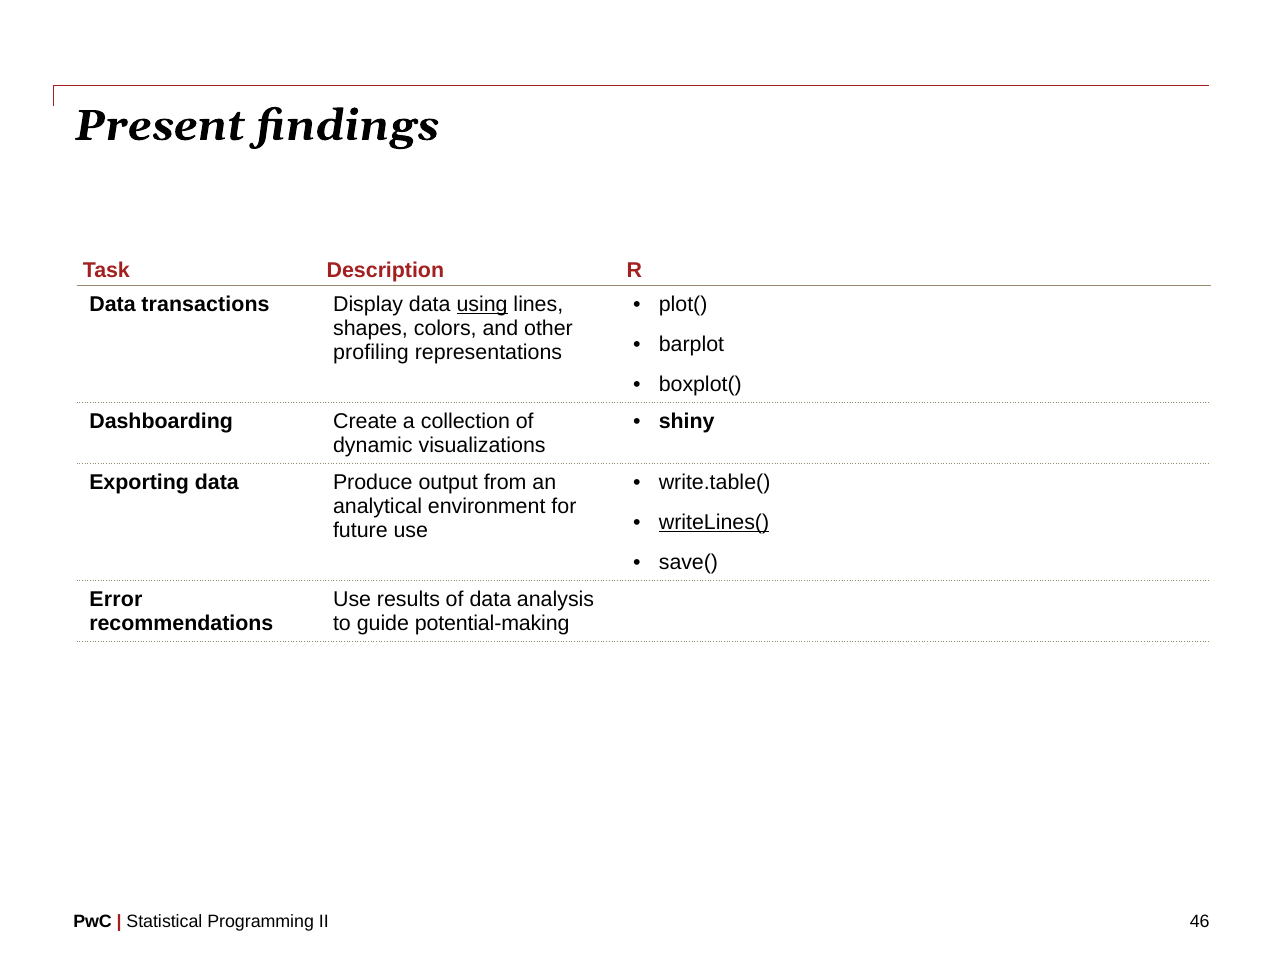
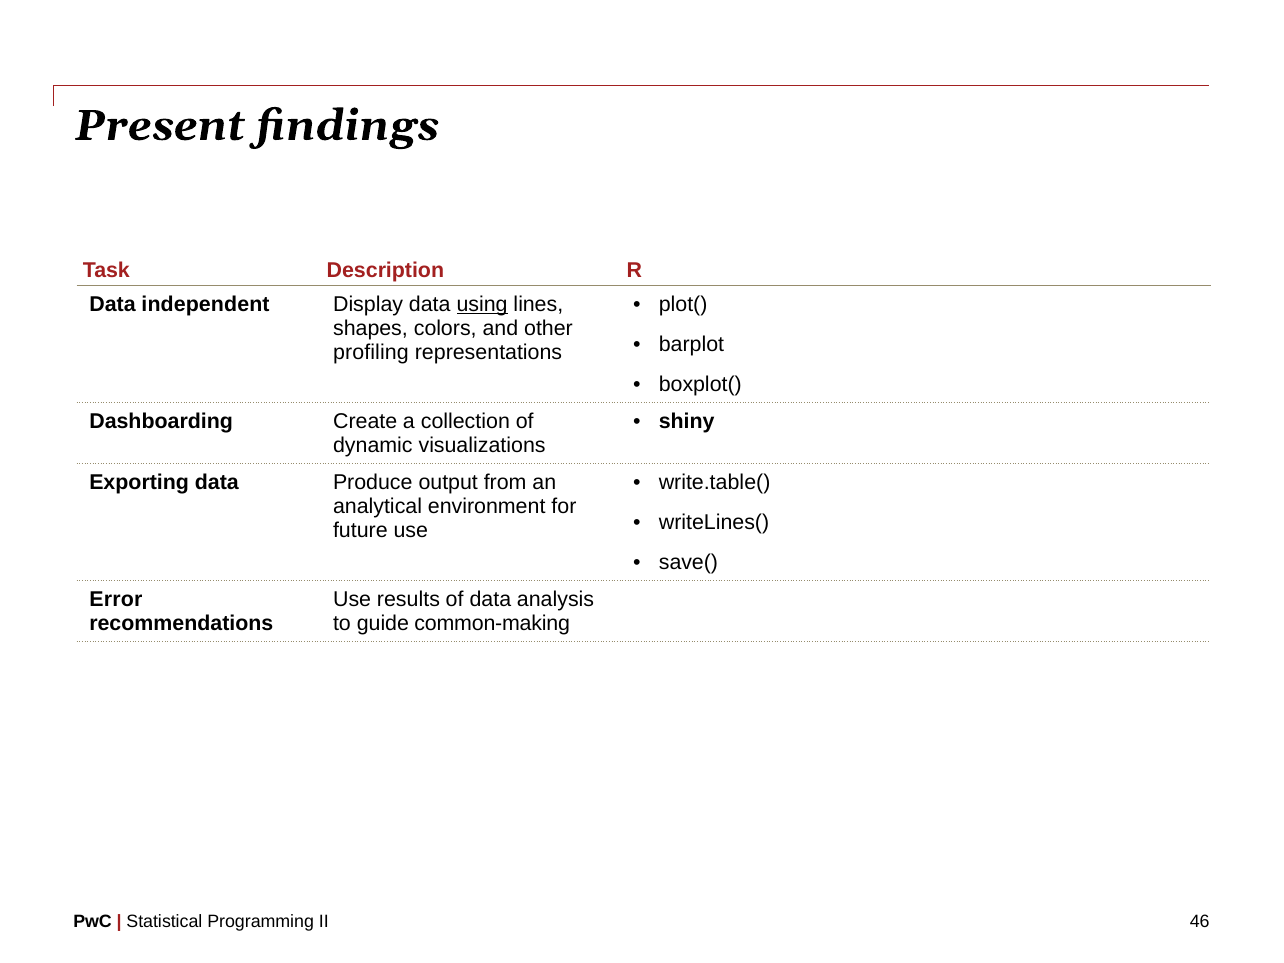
transactions: transactions -> independent (206, 304)
writeLines( underline: present -> none (714, 522)
potential-making: potential-making -> common-making (492, 623)
